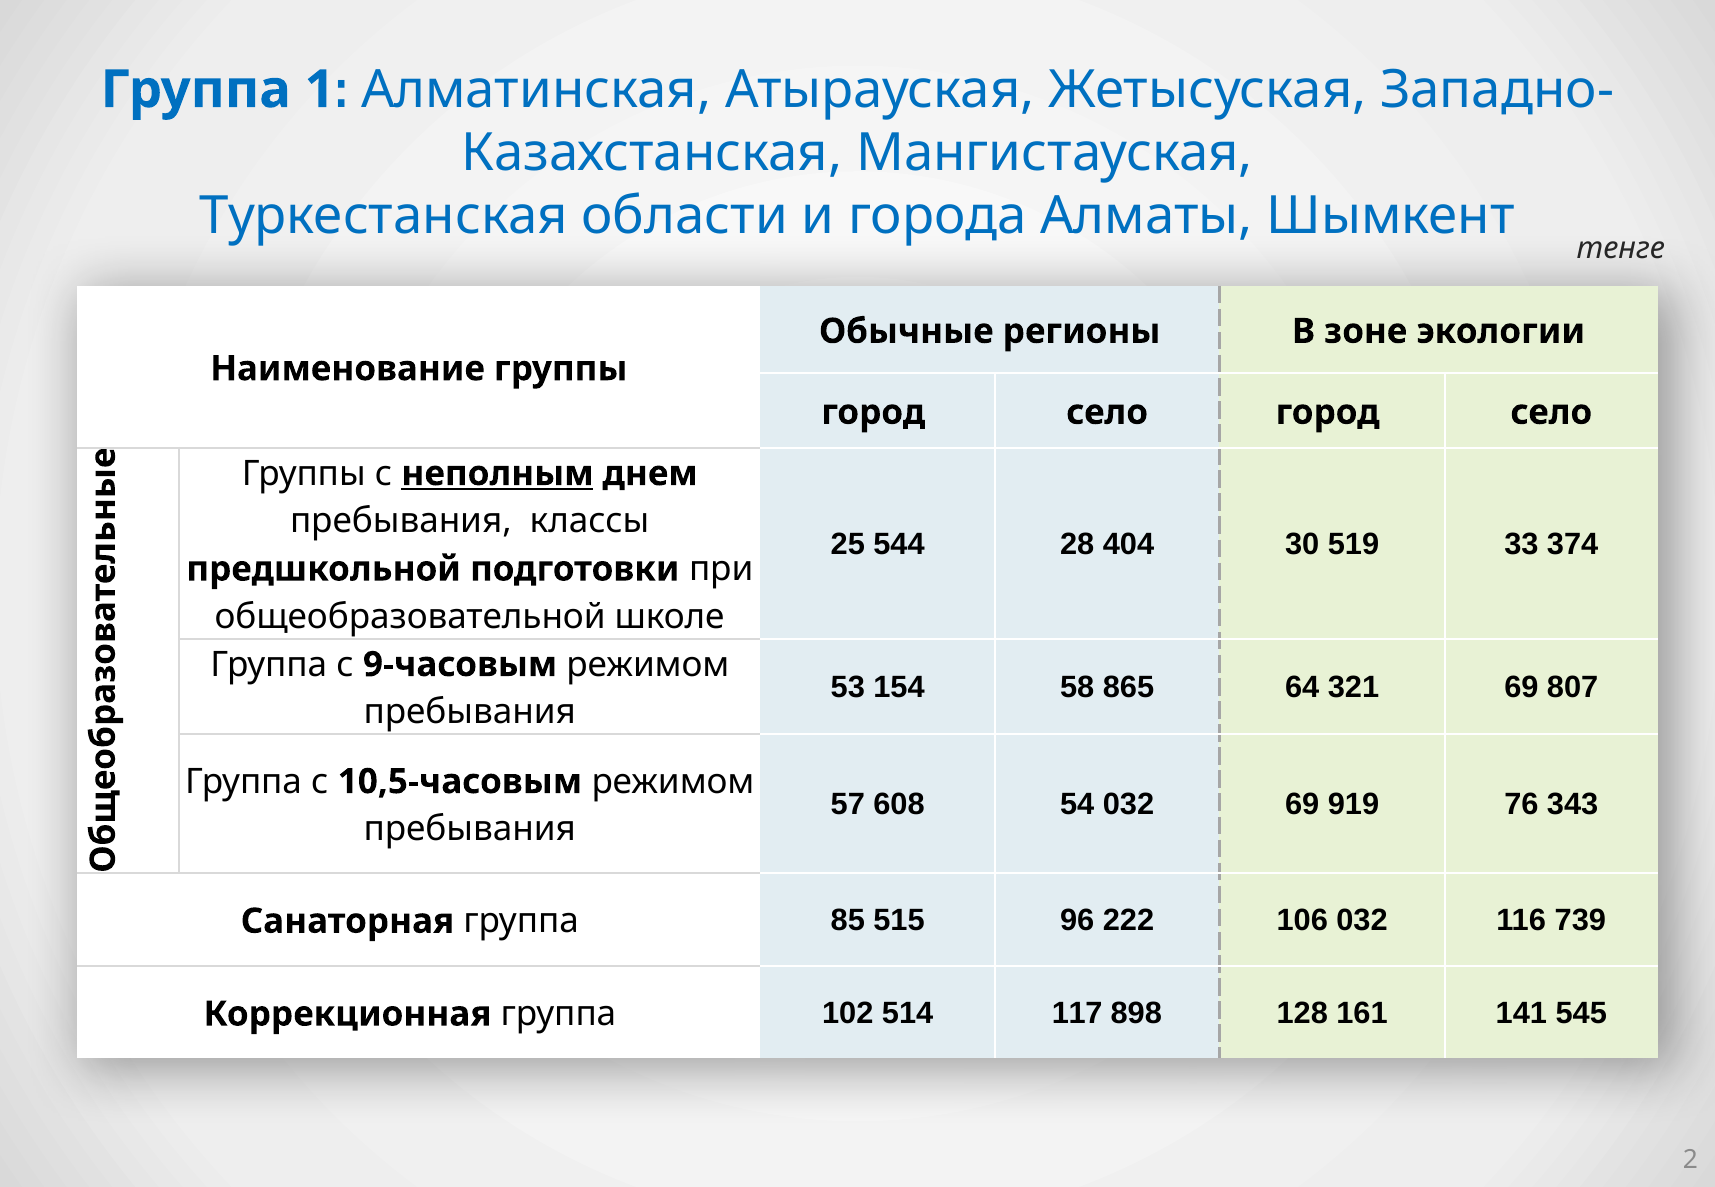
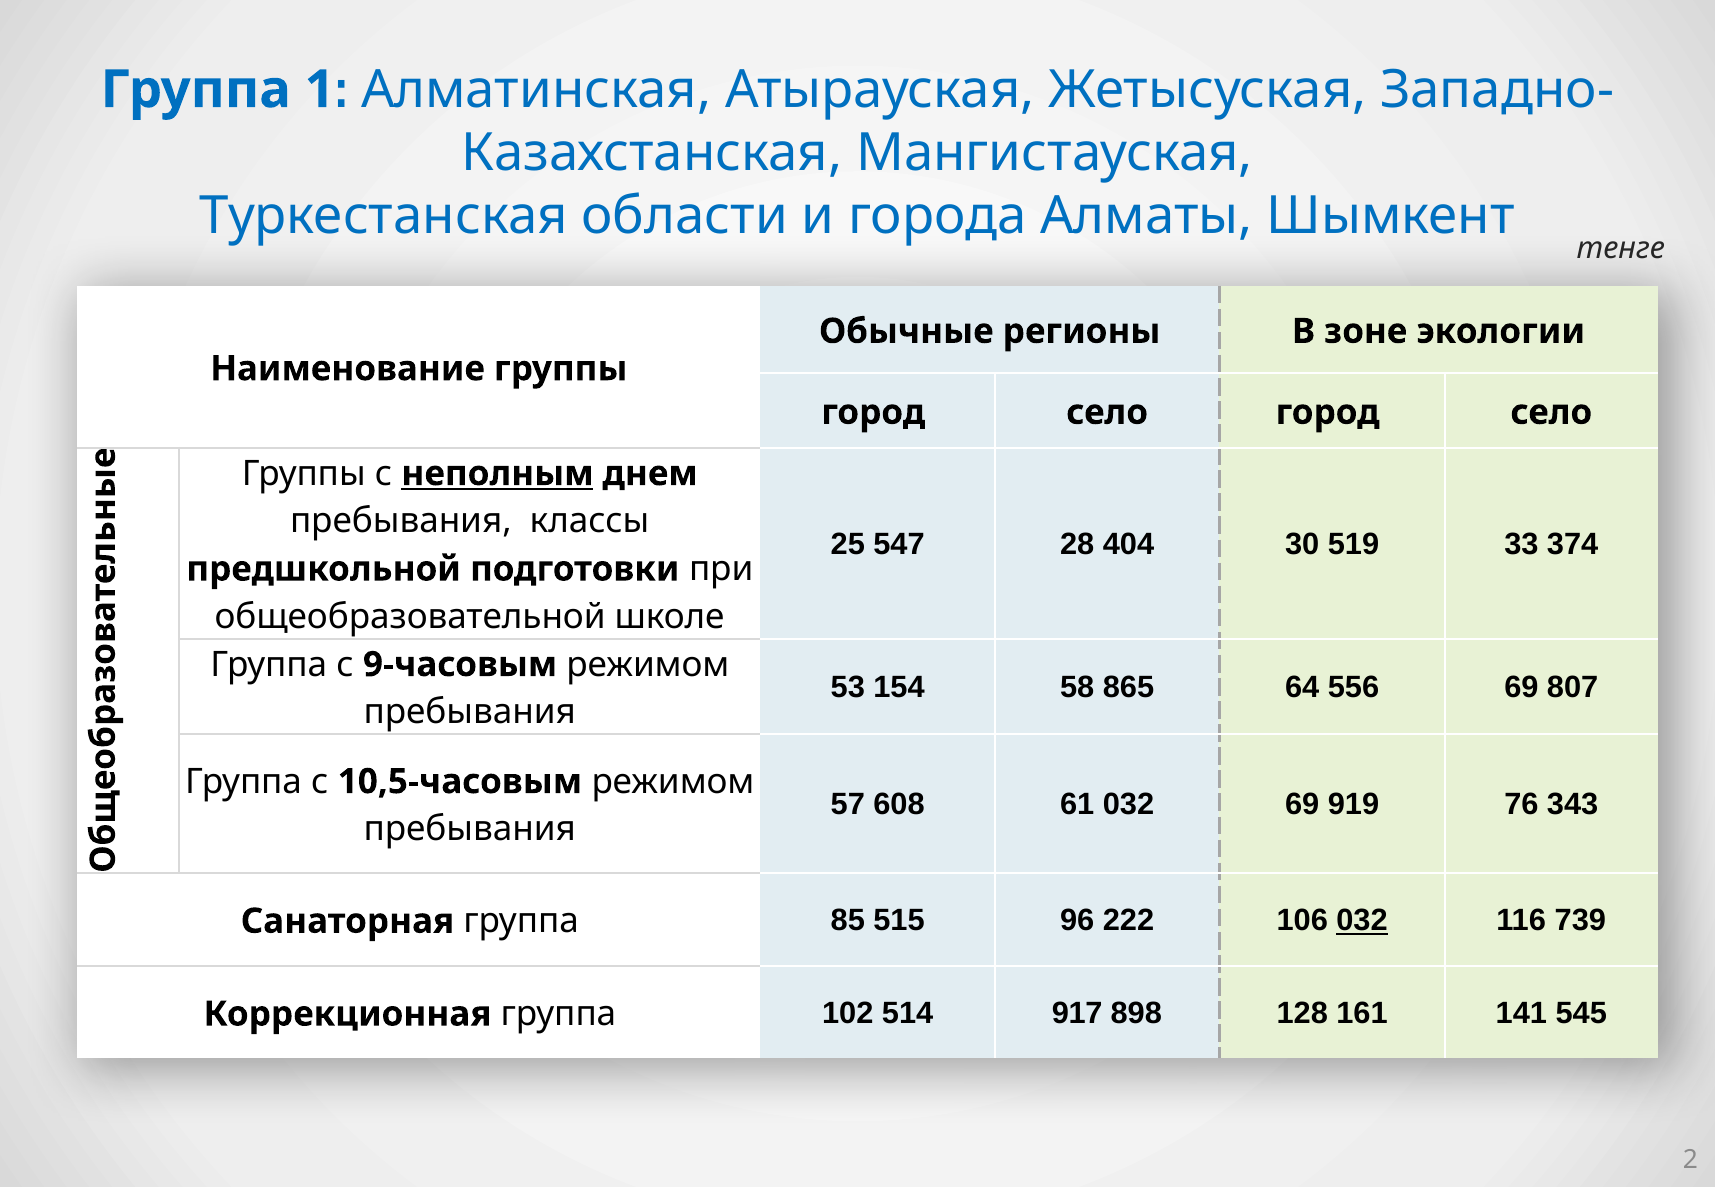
544: 544 -> 547 (899, 545)
321: 321 -> 556 (1353, 688)
54: 54 -> 61 (1077, 805)
032 underline: none -> present (1362, 921)
117: 117 -> 917 (1077, 1014)
